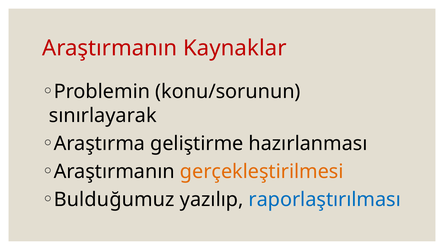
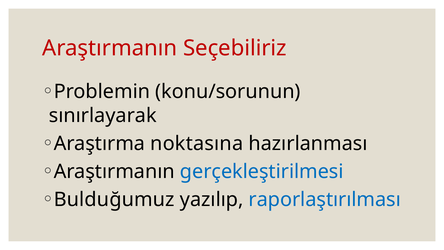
Kaynaklar: Kaynaklar -> Seçebiliriz (235, 48)
geliştirme: geliştirme -> noktasına (197, 143)
gerçekleştirilmesi colour: orange -> blue (262, 171)
